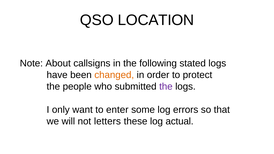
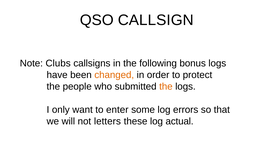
LOCATION: LOCATION -> CALLSIGN (156, 20)
About: About -> Clubs (58, 63)
stated: stated -> bonus (193, 63)
the colour: purple -> orange (166, 87)
